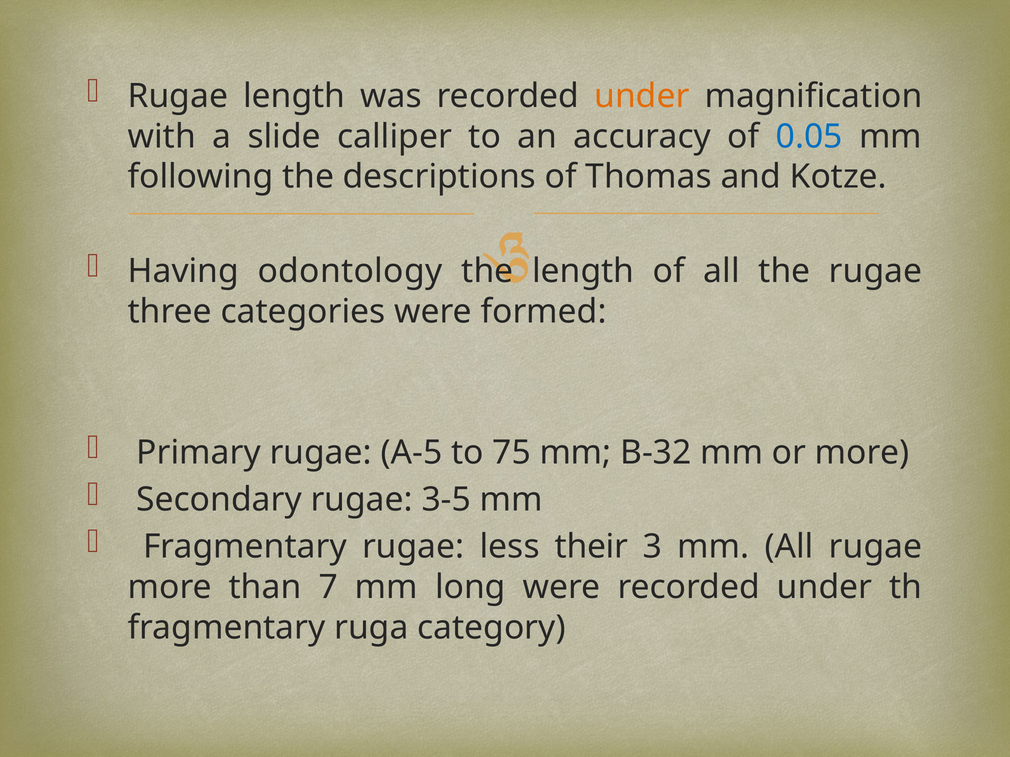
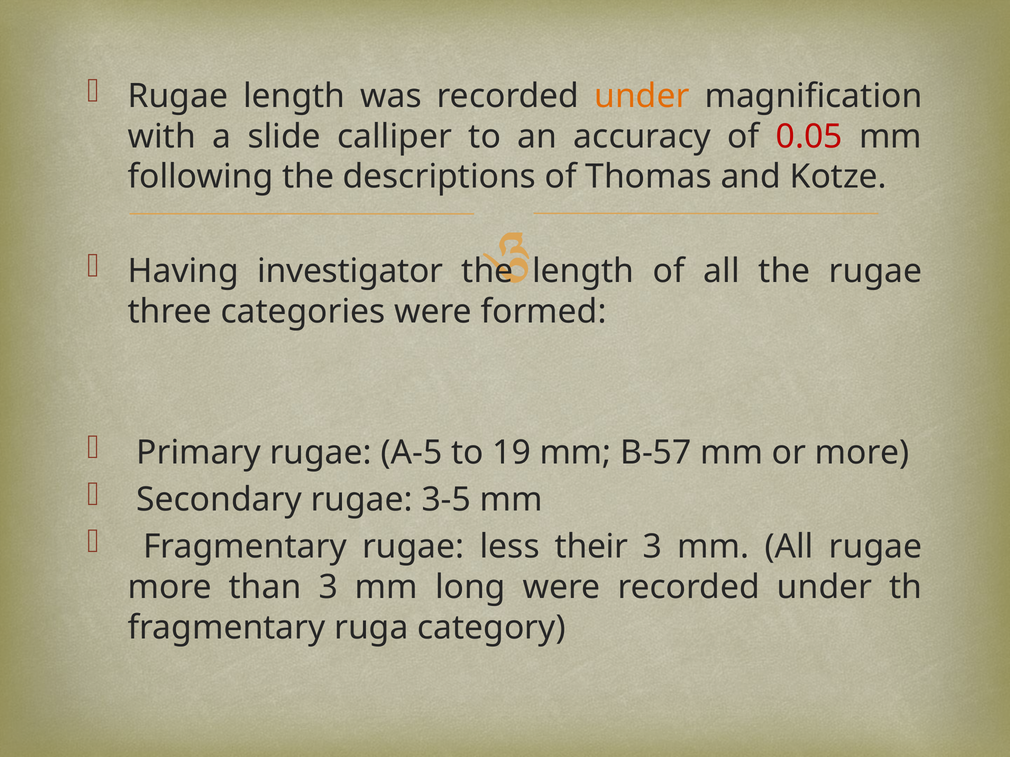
0.05 colour: blue -> red (809, 137)
odontology: odontology -> investigator (350, 271)
75: 75 -> 19 (512, 453)
B-32: B-32 -> B-57 (656, 453)
than 7: 7 -> 3 (328, 588)
